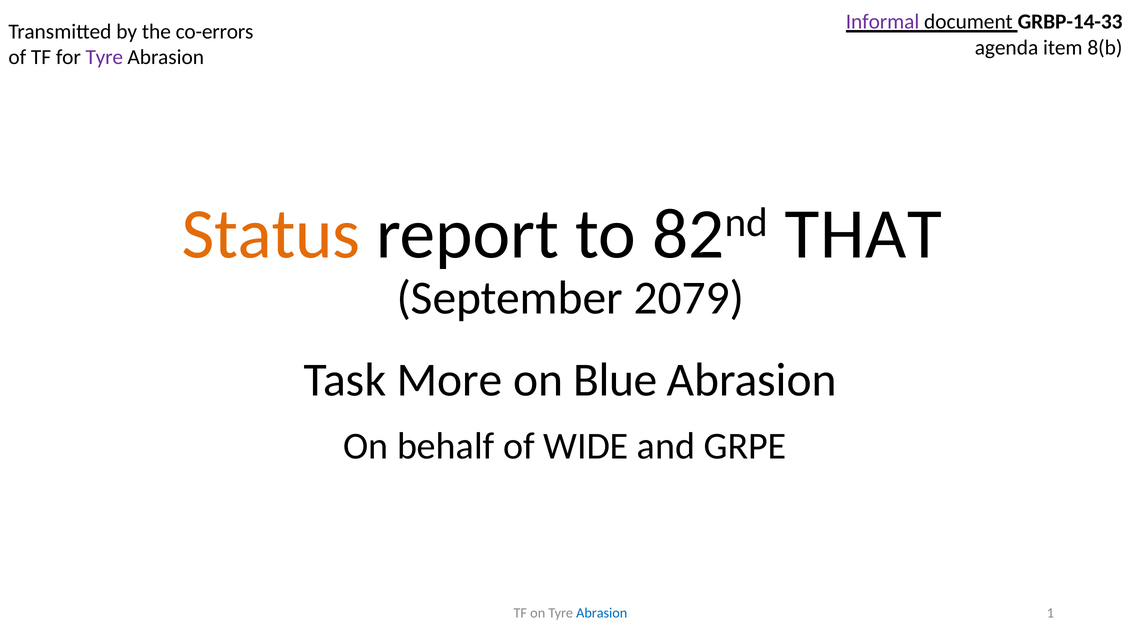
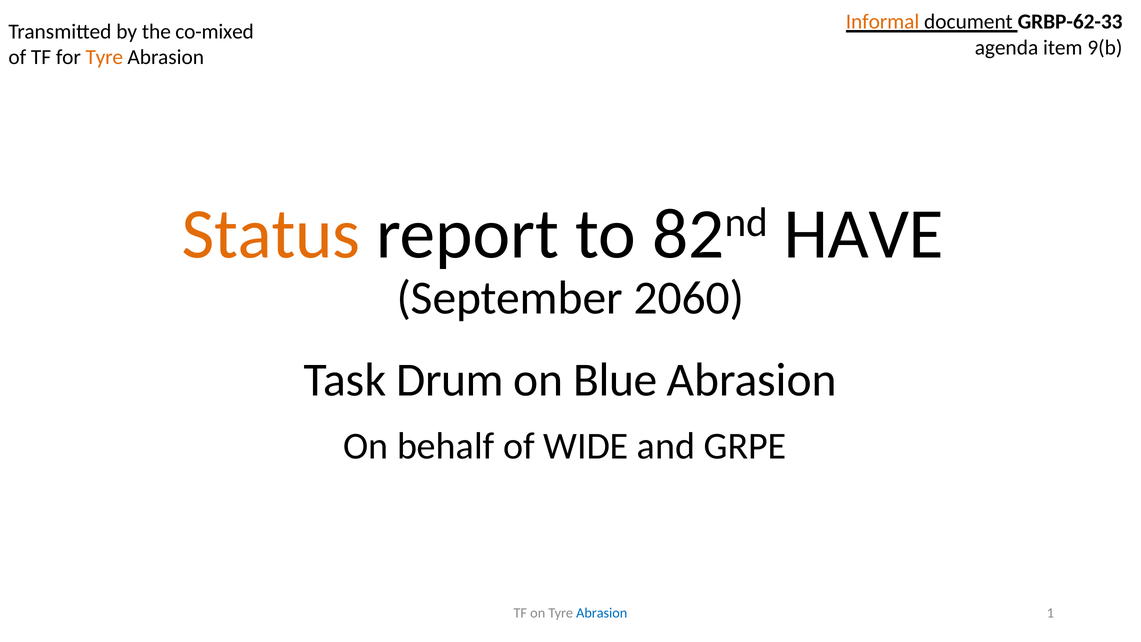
Informal colour: purple -> orange (883, 22)
GRBP-14-33: GRBP-14-33 -> GRBP-62-33 (1070, 22)
co-errors: co-errors -> co-mixed (215, 32)
8(b: 8(b -> 9(b (1105, 48)
Tyre colour: purple -> orange (104, 57)
THAT: THAT -> HAVE (864, 234)
2079: 2079 -> 2060 (689, 298)
More: More -> Drum (450, 380)
